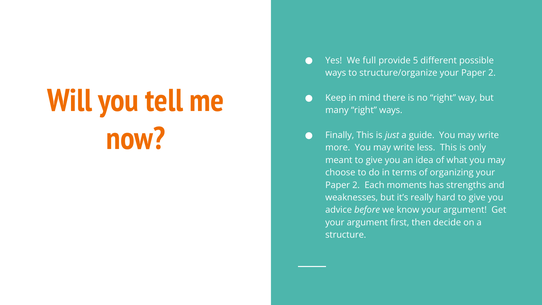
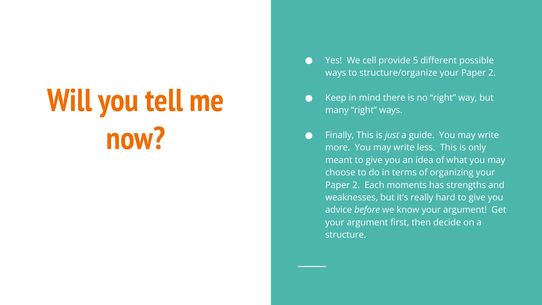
full: full -> cell (369, 60)
